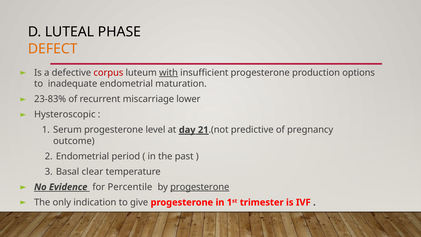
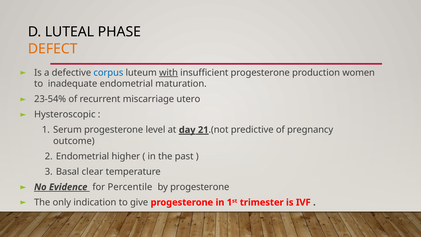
corpus colour: red -> blue (108, 73)
options: options -> women (359, 73)
23-83%: 23-83% -> 23-54% (50, 99)
lower: lower -> utero (188, 99)
period: period -> higher (126, 156)
progesterone underline: present -> none (200, 187)
